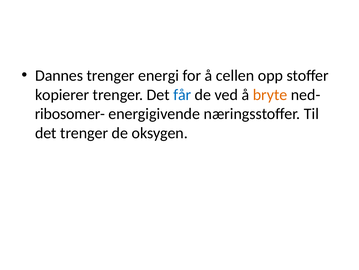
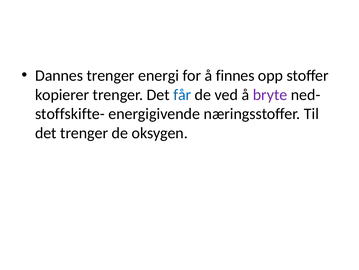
cellen: cellen -> finnes (235, 75)
bryte colour: orange -> purple (270, 94)
ribosomer-: ribosomer- -> stoffskifte- (70, 114)
